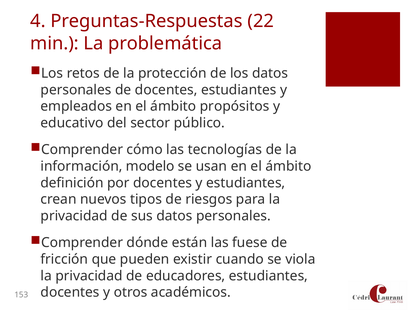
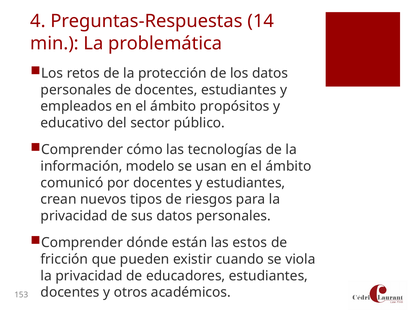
22: 22 -> 14 (261, 21)
definición: definición -> comunicó (72, 183)
fuese: fuese -> estos (250, 243)
